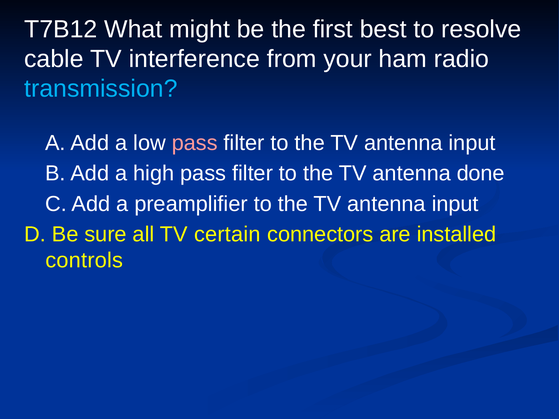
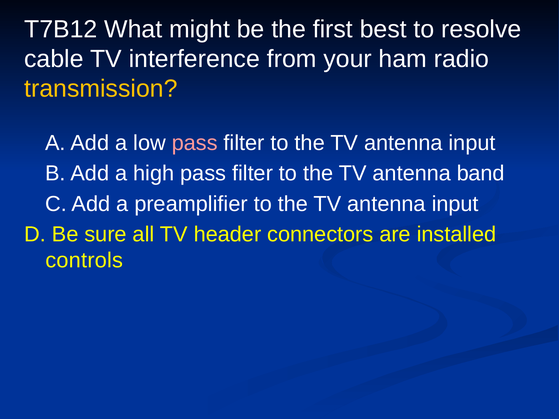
transmission colour: light blue -> yellow (101, 89)
done: done -> band (481, 174)
certain: certain -> header (227, 235)
